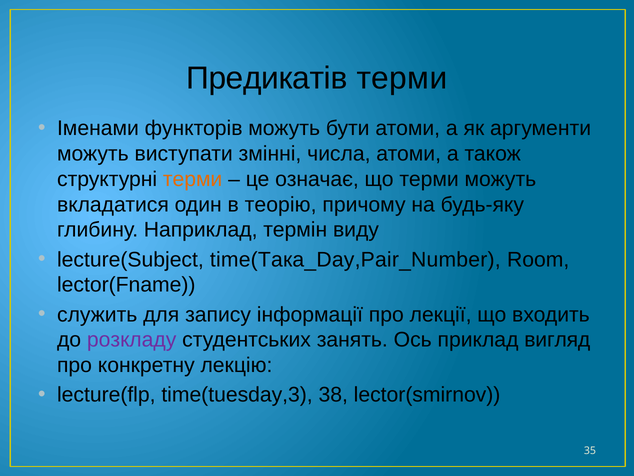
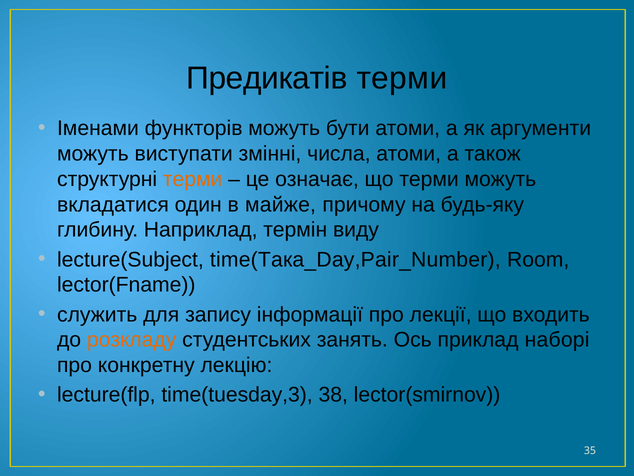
теорію: теорію -> майже (281, 204)
розкладу colour: purple -> orange (132, 340)
вигляд: вигляд -> наборі (557, 340)
